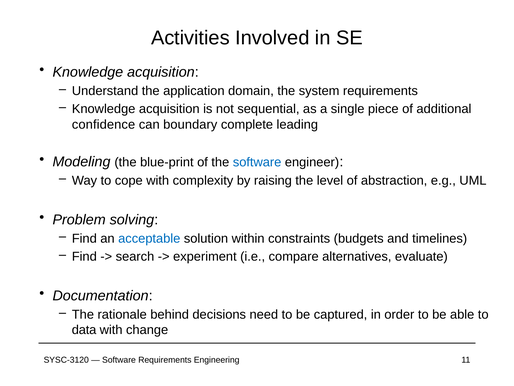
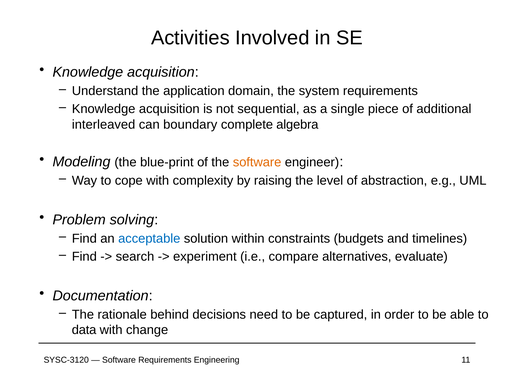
confidence: confidence -> interleaved (104, 124)
leading: leading -> algebra (297, 124)
software colour: blue -> orange (257, 162)
